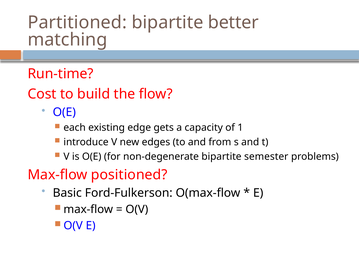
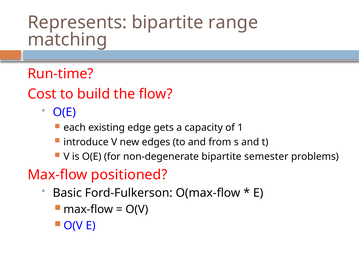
Partitioned: Partitioned -> Represents (77, 22)
better: better -> range (233, 22)
